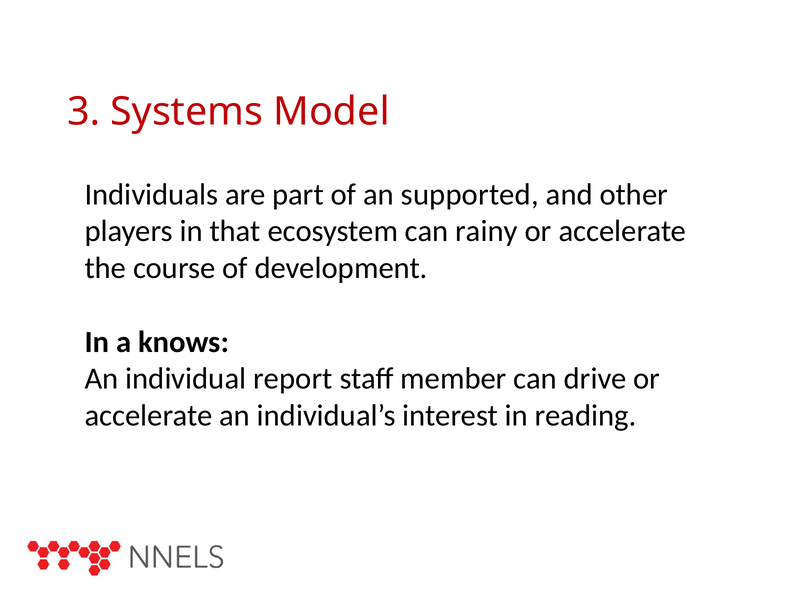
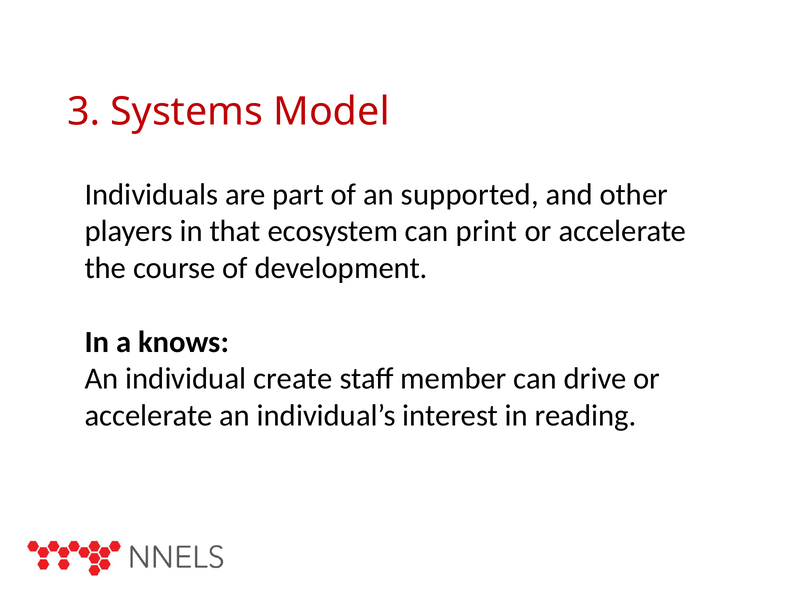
rainy: rainy -> print (486, 231)
report: report -> create (293, 379)
